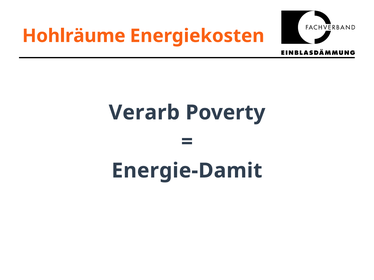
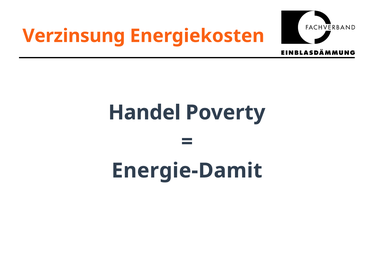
Hohlräume: Hohlräume -> Verzinsung (74, 36)
Verarb: Verarb -> Handel (144, 113)
